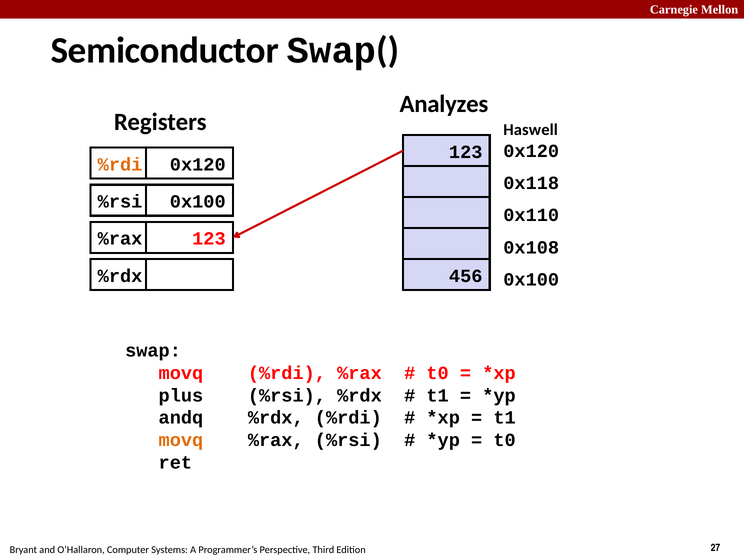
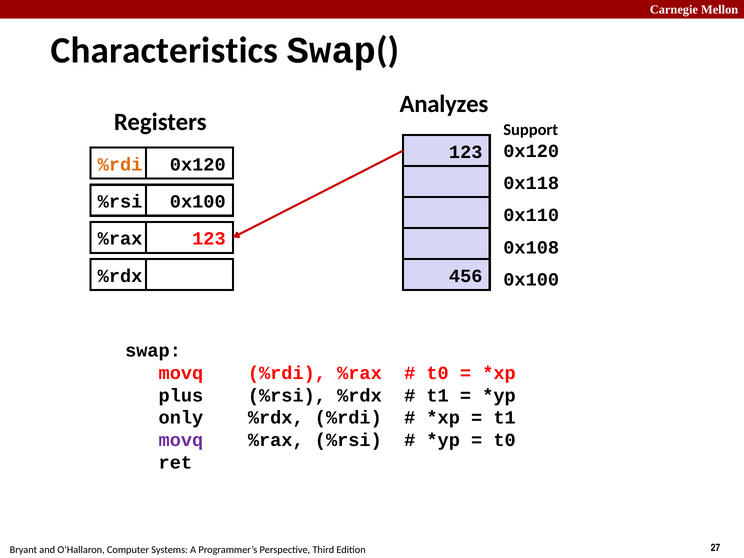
Semiconductor: Semiconductor -> Characteristics (165, 51)
Haswell: Haswell -> Support (531, 130)
andq: andq -> only (181, 418)
movq colour: orange -> purple (181, 440)
